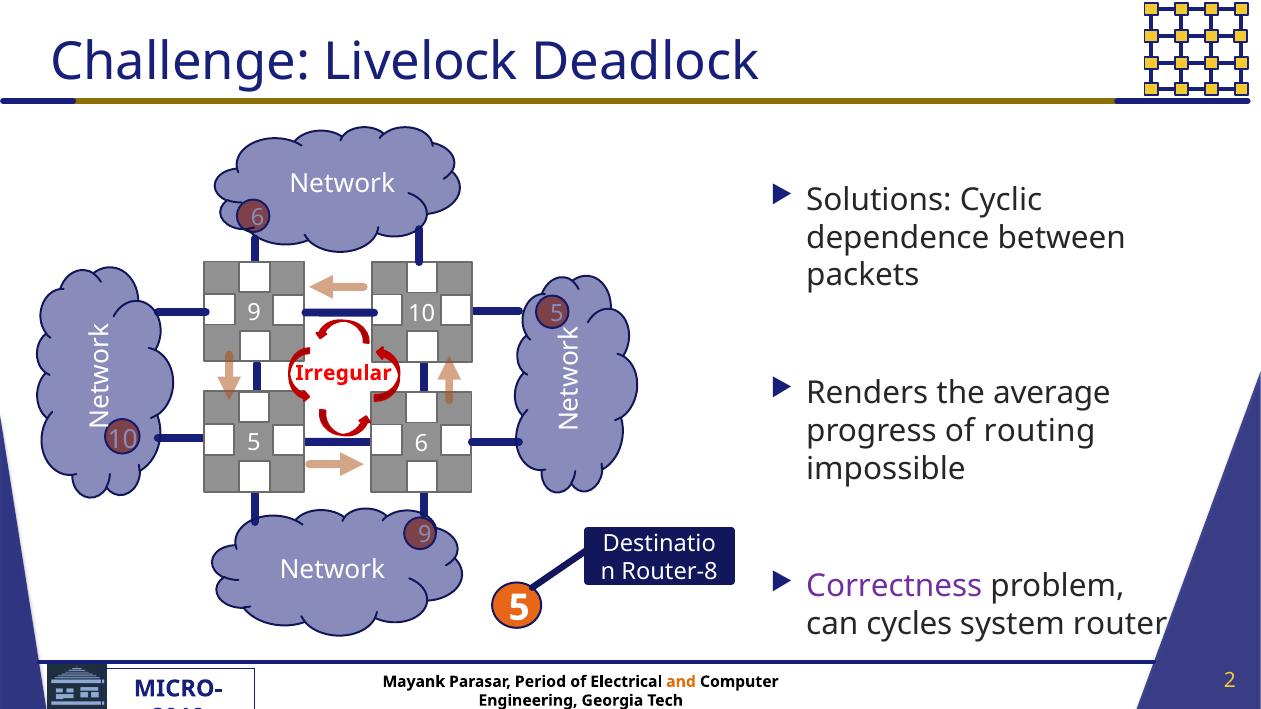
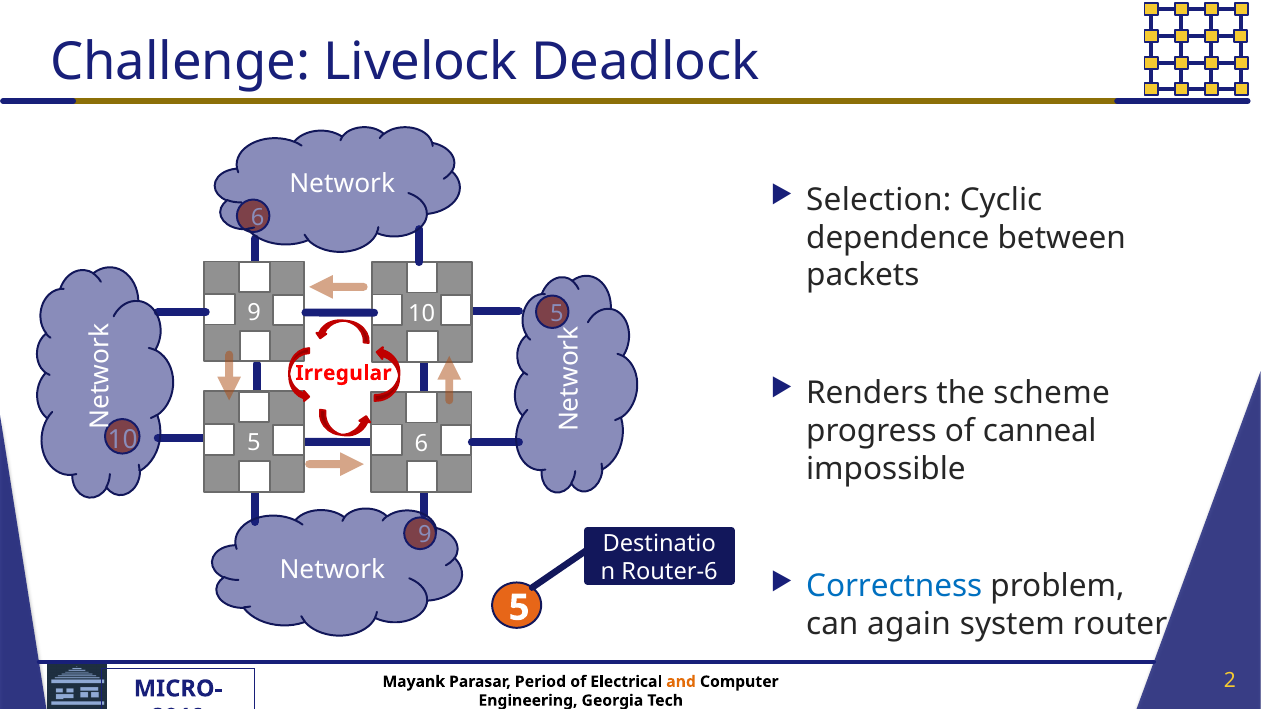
Solutions: Solutions -> Selection (879, 200)
average: average -> scheme (1052, 393)
routing: routing -> canneal (1040, 431)
Router-8: Router-8 -> Router-6 (670, 572)
Correctness colour: purple -> blue (894, 587)
cycles: cycles -> again (909, 624)
